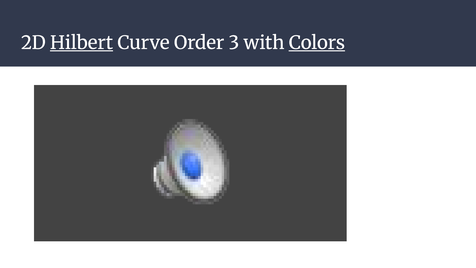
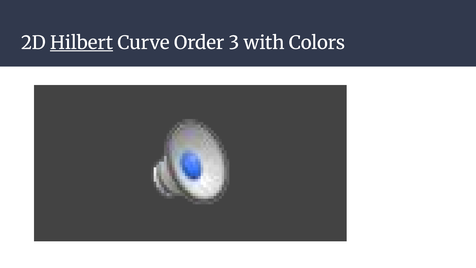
Colors underline: present -> none (317, 43)
